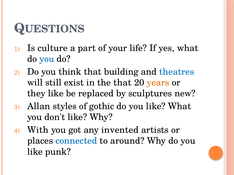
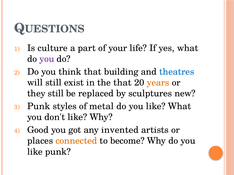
you colour: blue -> purple (47, 59)
they like: like -> still (56, 94)
Allan: Allan -> Punk (39, 107)
gothic: gothic -> metal (102, 107)
With: With -> Good (38, 130)
connected colour: blue -> orange (76, 141)
around: around -> become (127, 141)
